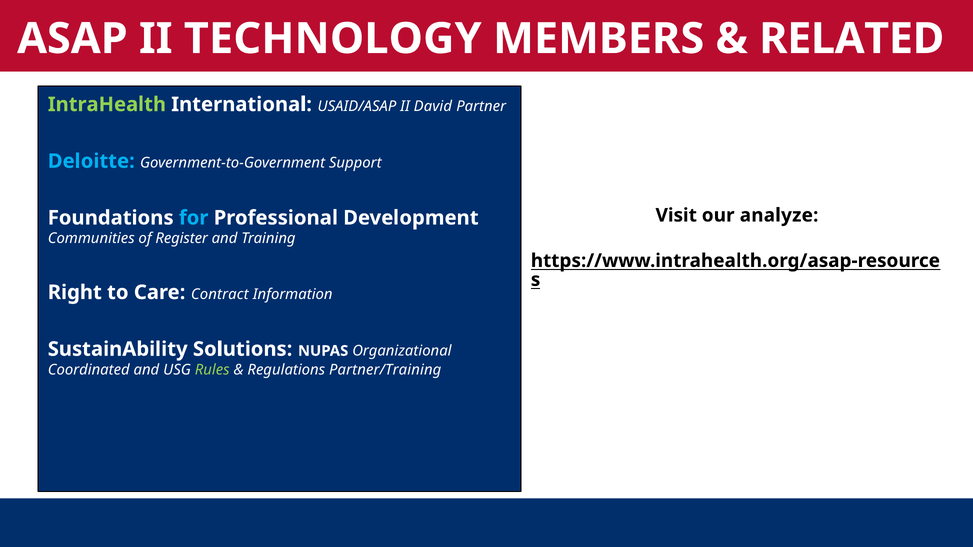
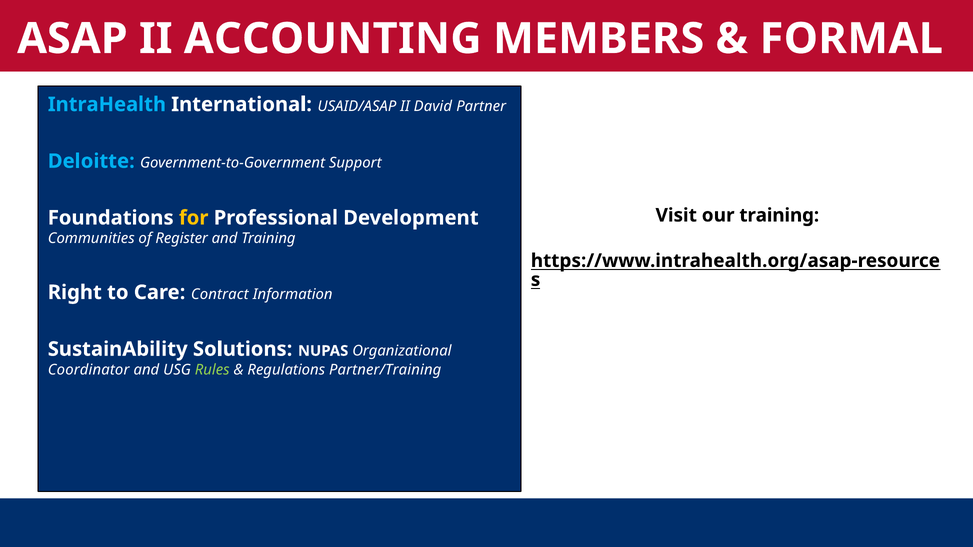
TECHNOLOGY: TECHNOLOGY -> ACCOUNTING (333, 39)
RELATED: RELATED -> FORMAL (851, 39)
IntraHealth colour: light green -> light blue (107, 105)
our analyze: analyze -> training (779, 215)
for colour: light blue -> yellow (194, 218)
Coordinated: Coordinated -> Coordinator (89, 370)
